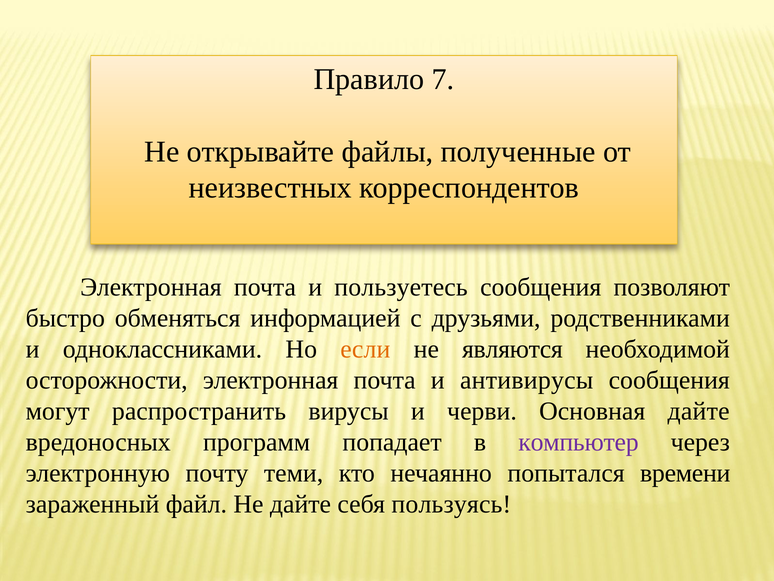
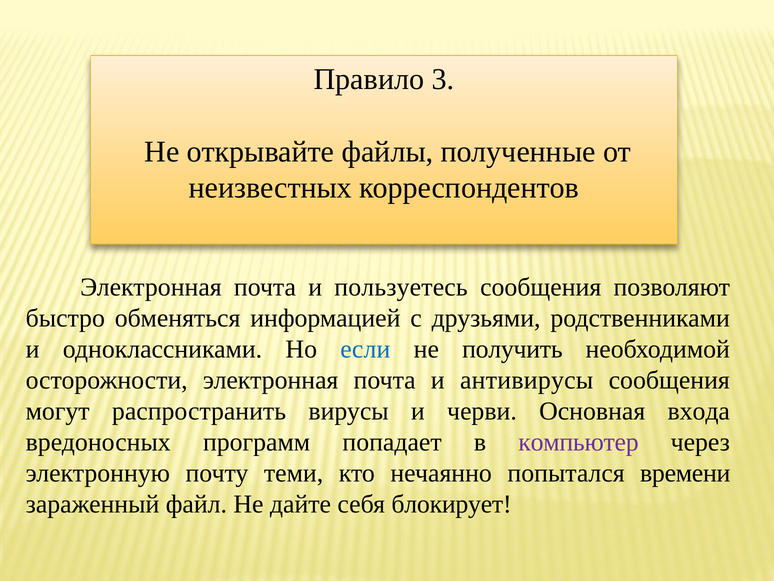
7: 7 -> 3 (443, 79)
если colour: orange -> blue (365, 349)
являются: являются -> получить (512, 349)
Основная дайте: дайте -> входа (699, 411)
пользуясь: пользуясь -> блокирует (452, 504)
